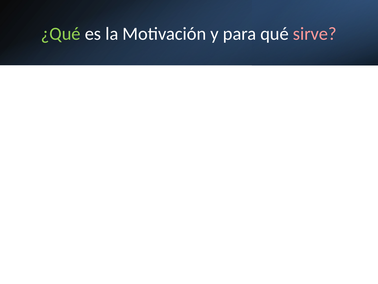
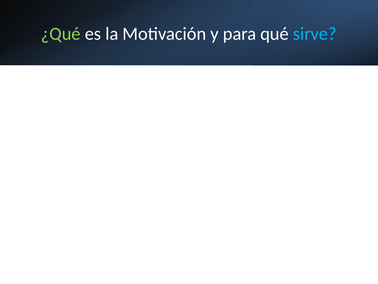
sirve colour: pink -> light blue (315, 34)
